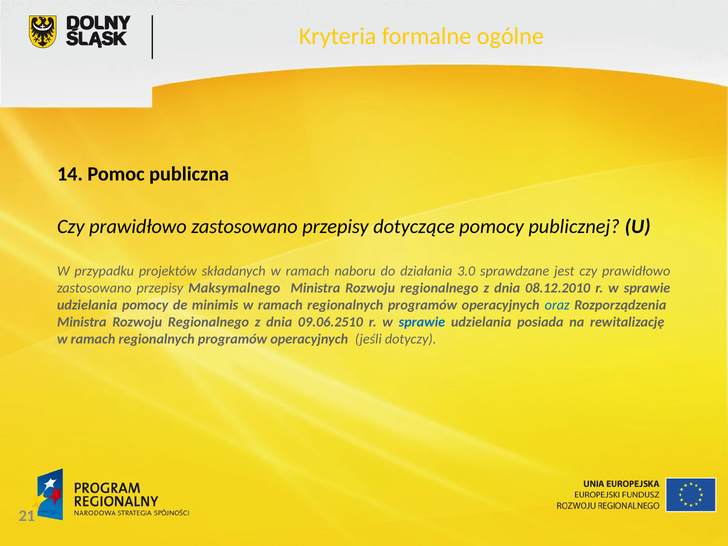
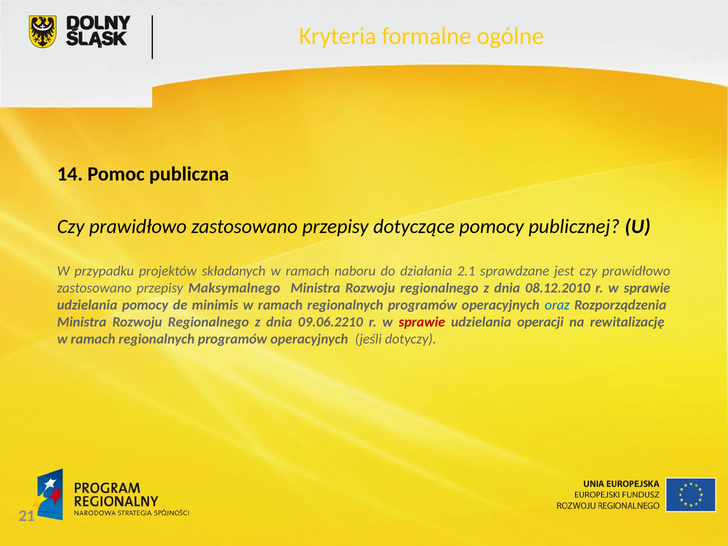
3.0: 3.0 -> 2.1 (466, 271)
09.06.2510: 09.06.2510 -> 09.06.2210 (330, 322)
sprawie colour: blue -> red (422, 322)
posiada: posiada -> operacji (540, 322)
